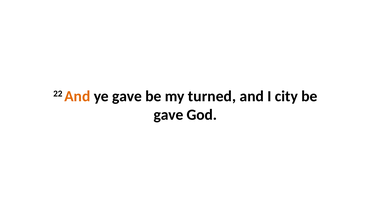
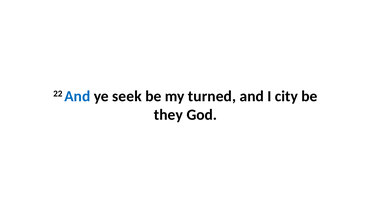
And colour: orange -> blue (77, 96)
ye gave: gave -> seek (127, 96)
gave: gave -> they (168, 115)
